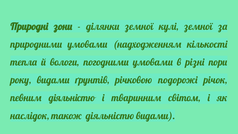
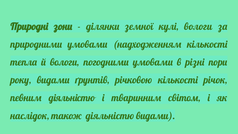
кулі земної: земної -> вологи (198, 27)
річковою подорожі: подорожі -> кількості (178, 80)
